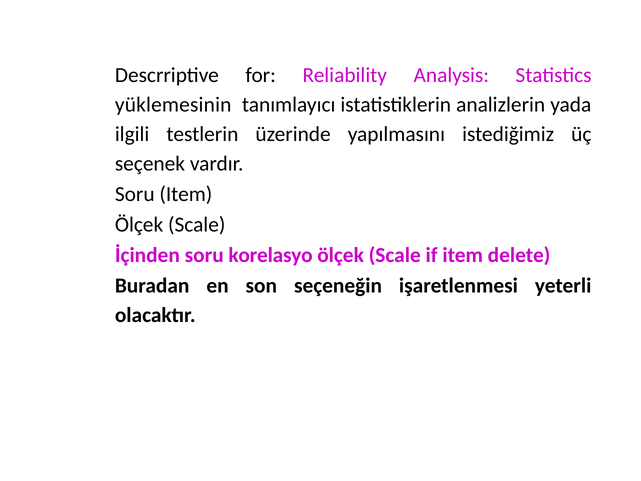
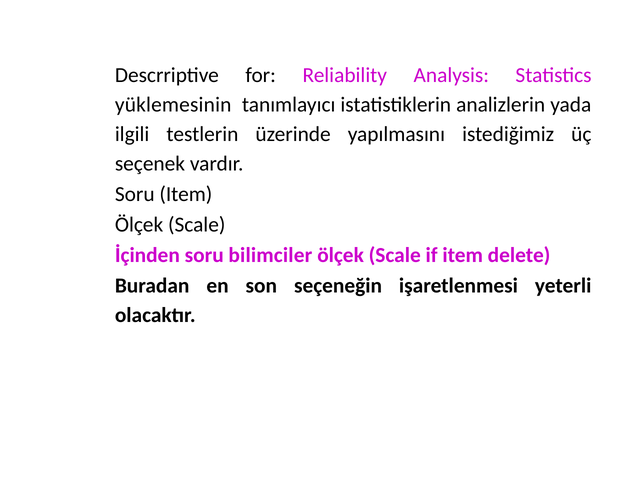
korelasyo: korelasyo -> bilimciler (270, 255)
